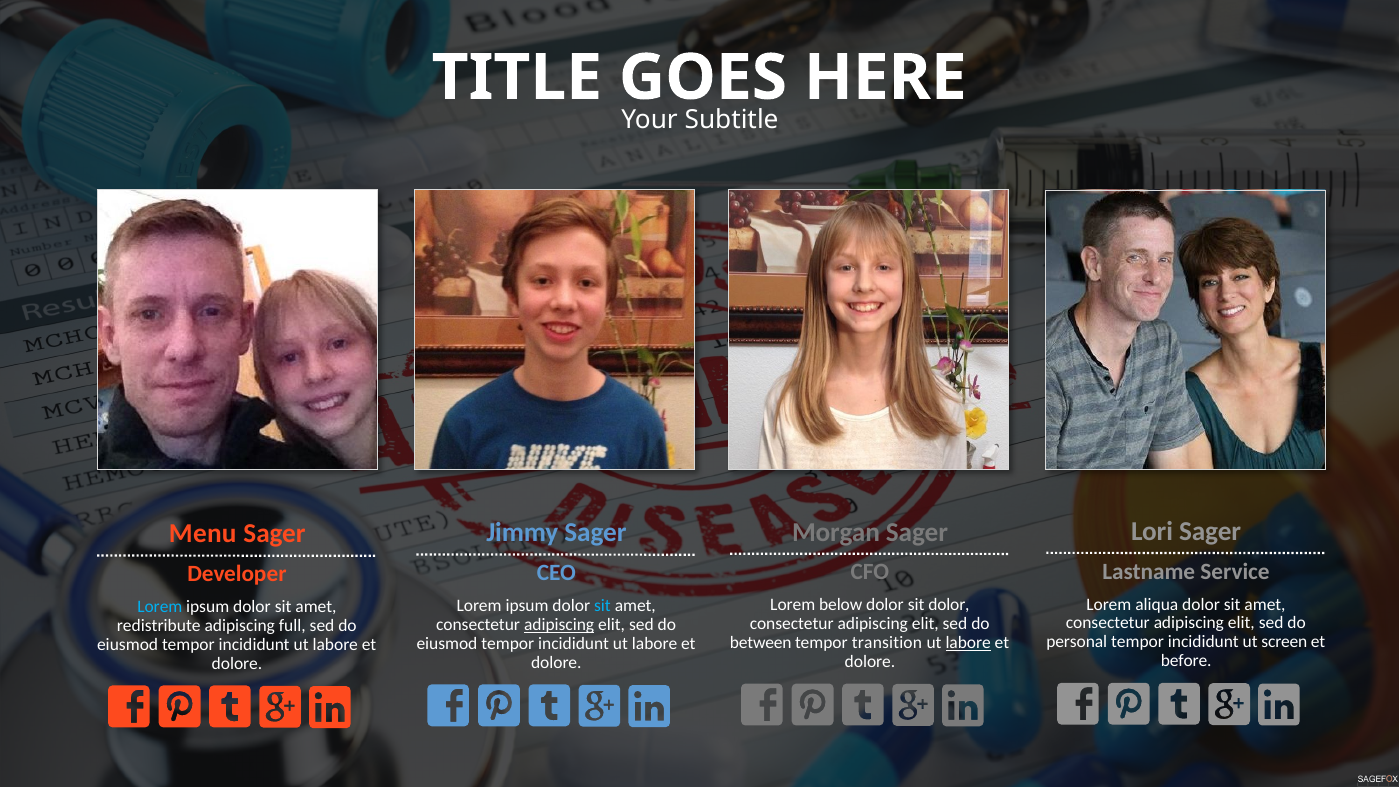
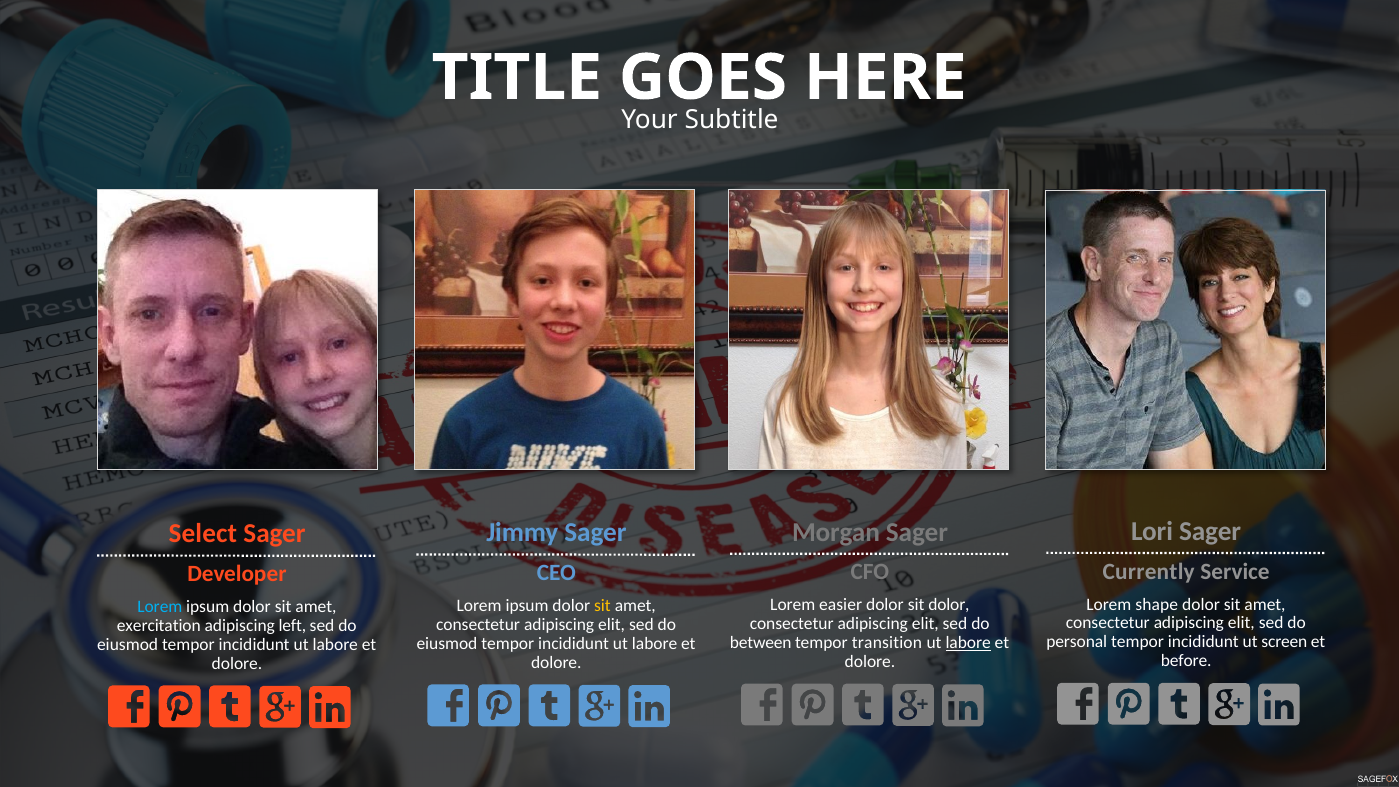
Menu: Menu -> Select (203, 534)
Lastname: Lastname -> Currently (1149, 571)
aliqua: aliqua -> shape (1157, 604)
below: below -> easier (841, 605)
sit colour: light blue -> yellow (602, 606)
adipiscing underline: present -> none (559, 625)
redistribute: redistribute -> exercitation (159, 626)
full: full -> left (292, 626)
